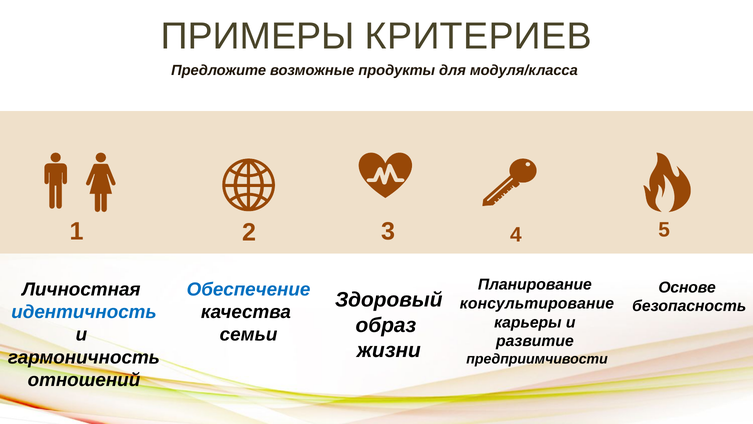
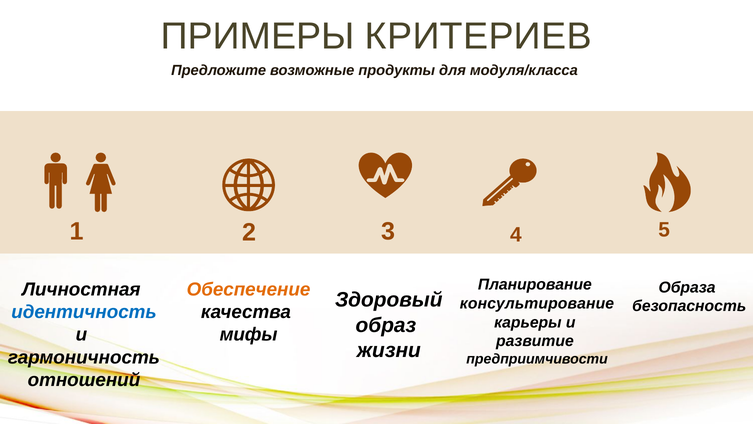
Основе: Основе -> Образа (687, 287)
Обеспечение colour: blue -> orange (249, 289)
семьи: семьи -> мифы (249, 334)
